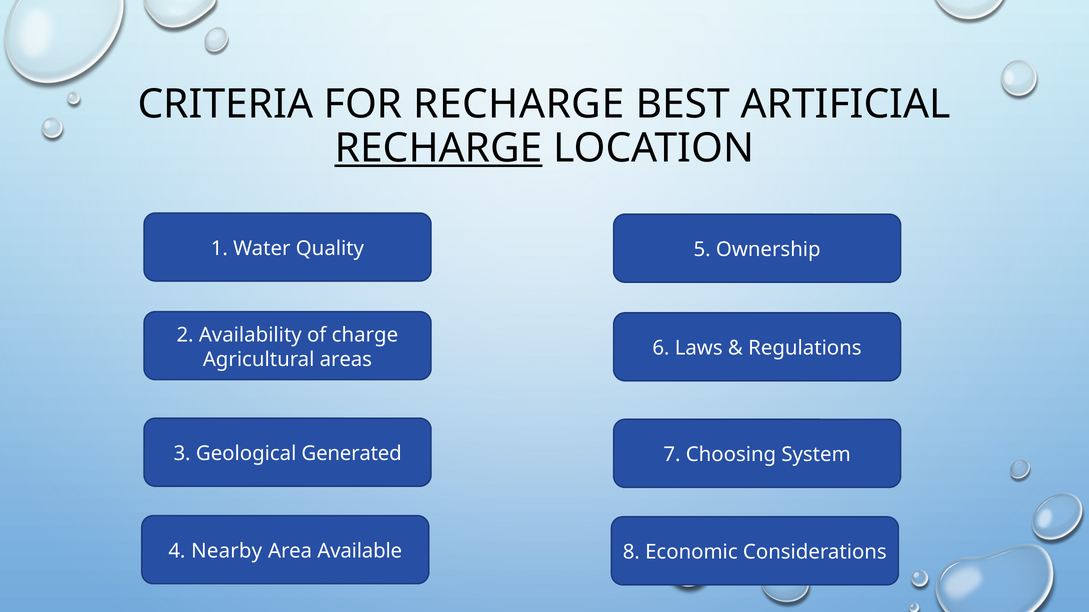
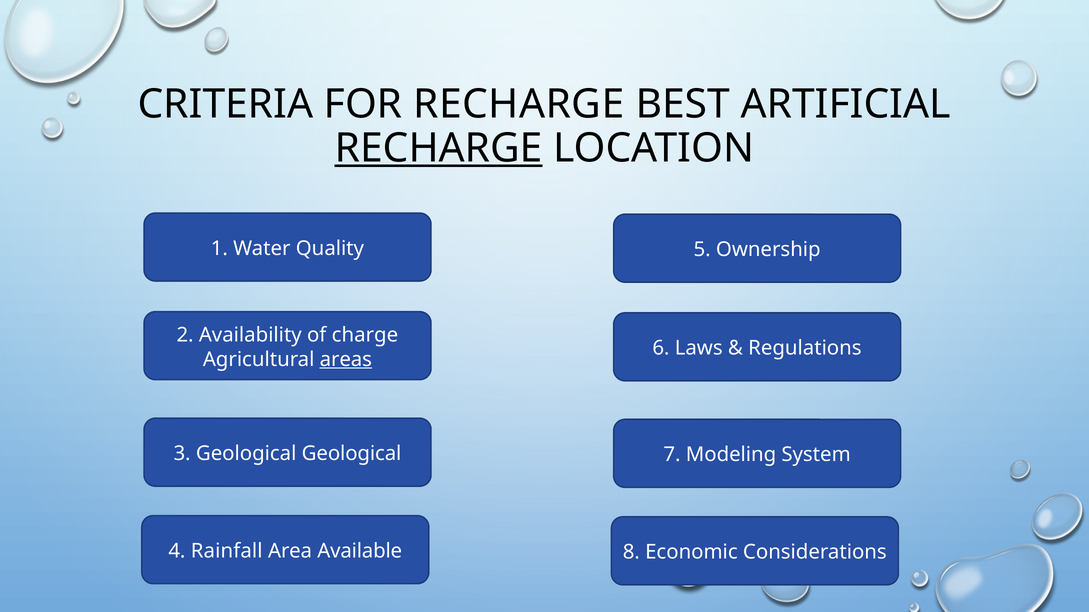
areas underline: none -> present (346, 360)
Geological Generated: Generated -> Geological (352, 454)
Choosing: Choosing -> Modeling (731, 455)
Nearby: Nearby -> Rainfall (227, 552)
